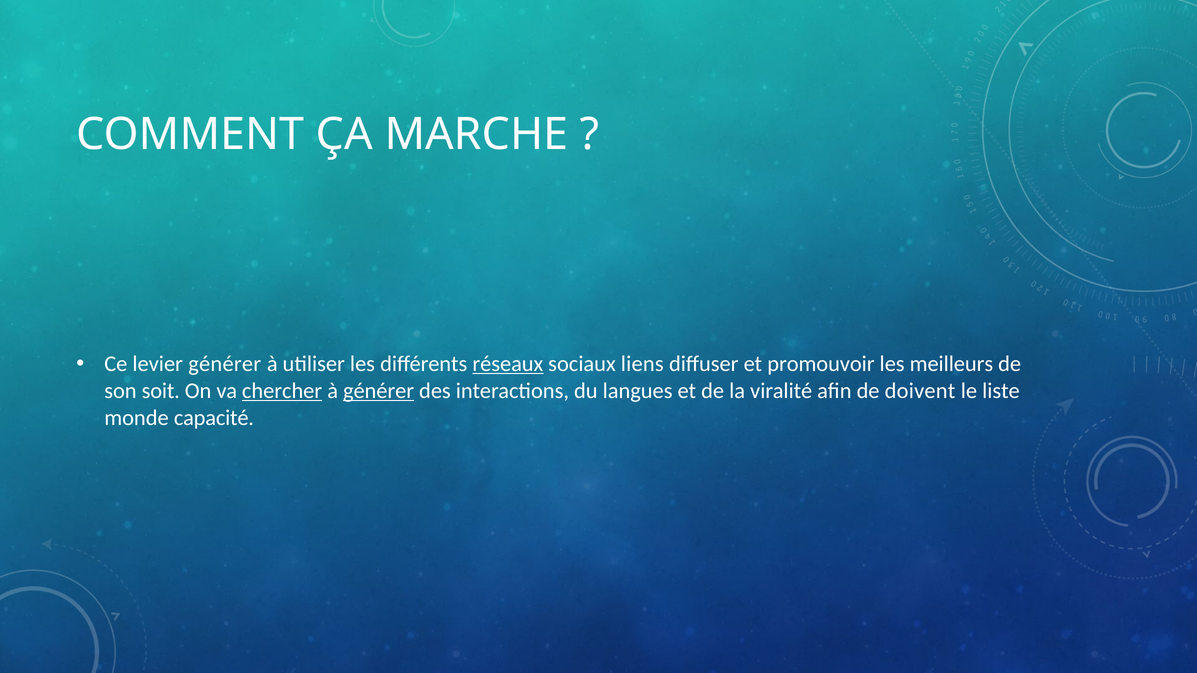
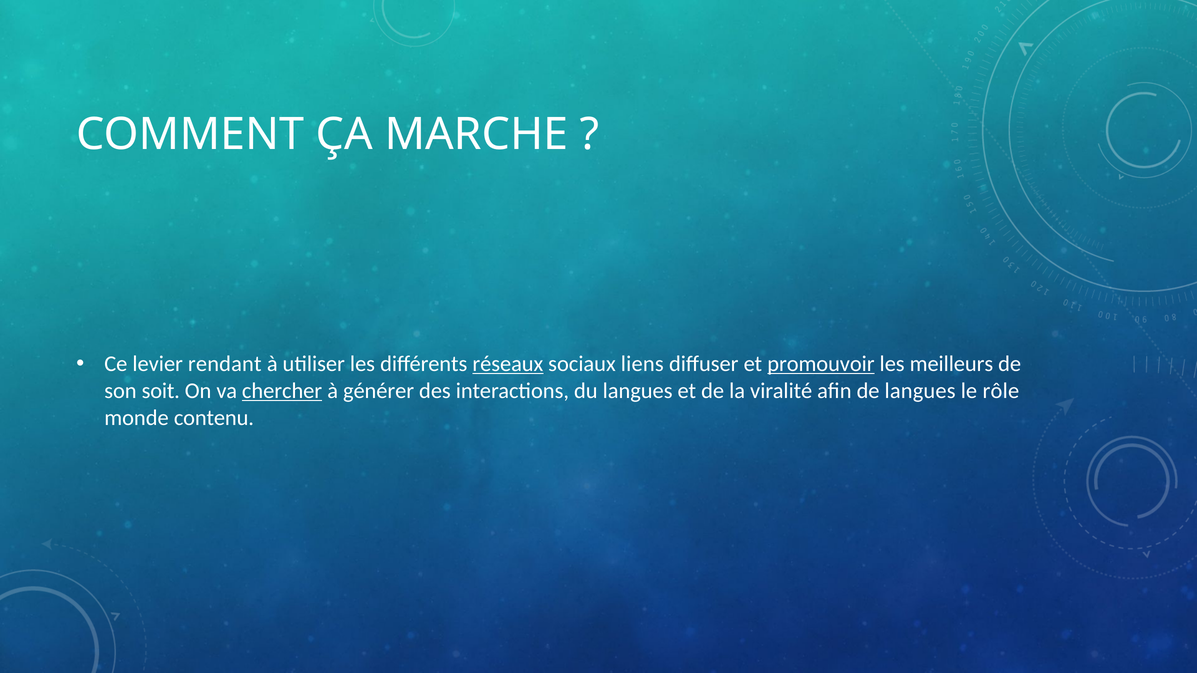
levier générer: générer -> rendant (225, 364)
promouvoir underline: none -> present (821, 364)
générer underline: present -> none (379, 391)
de doivent: doivent -> langues (920, 391)
liste: liste -> rôle (1001, 391)
capacité: capacité -> contenu (214, 418)
